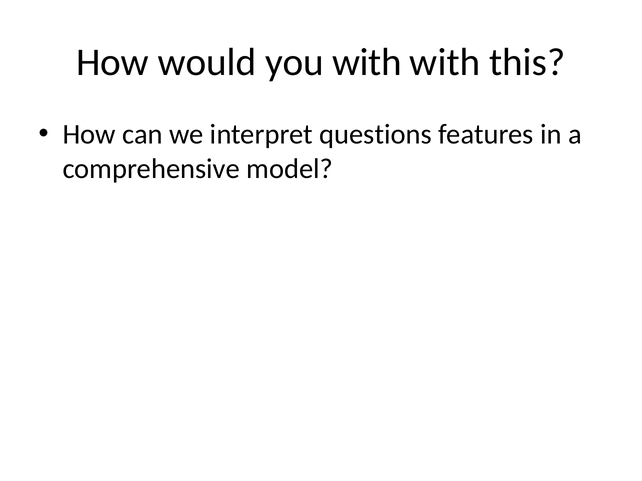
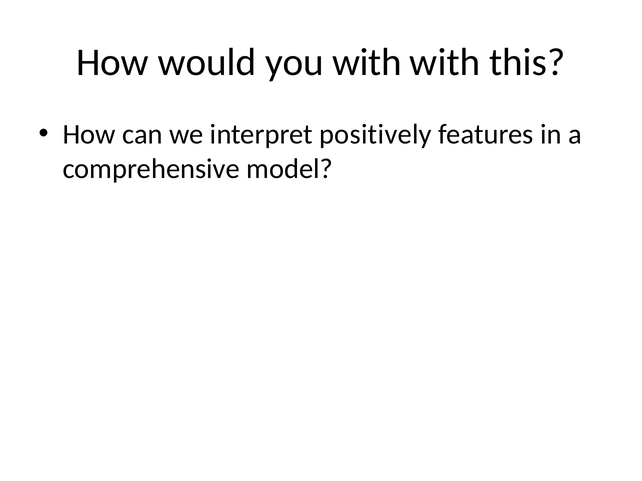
questions: questions -> positively (376, 135)
